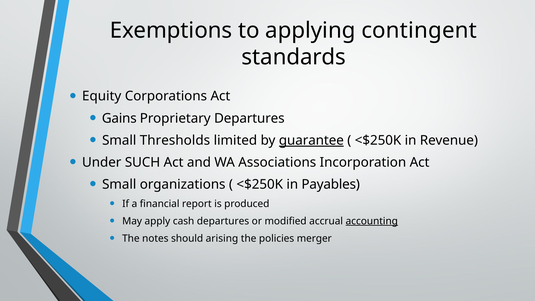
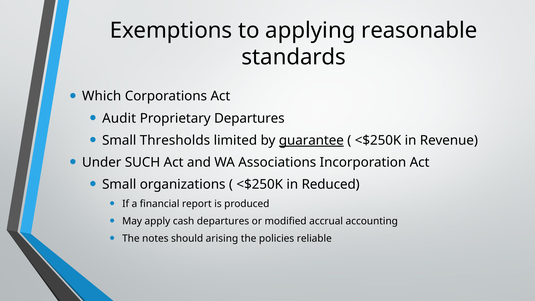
contingent: contingent -> reasonable (419, 30)
Equity: Equity -> Which (102, 96)
Gains: Gains -> Audit (119, 118)
Payables: Payables -> Reduced (331, 185)
accounting underline: present -> none (372, 221)
merger: merger -> reliable (314, 238)
